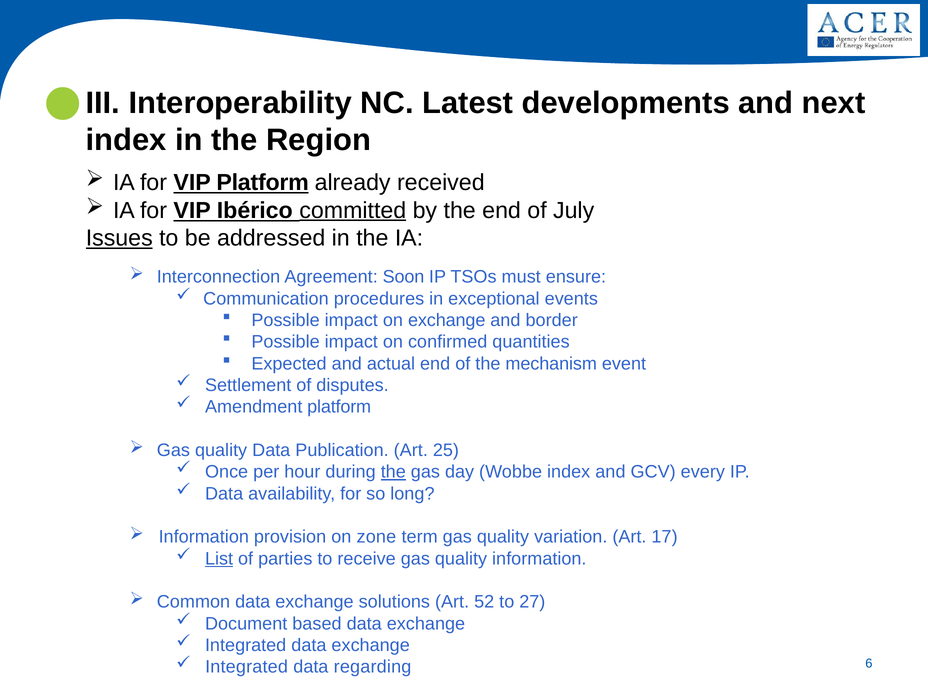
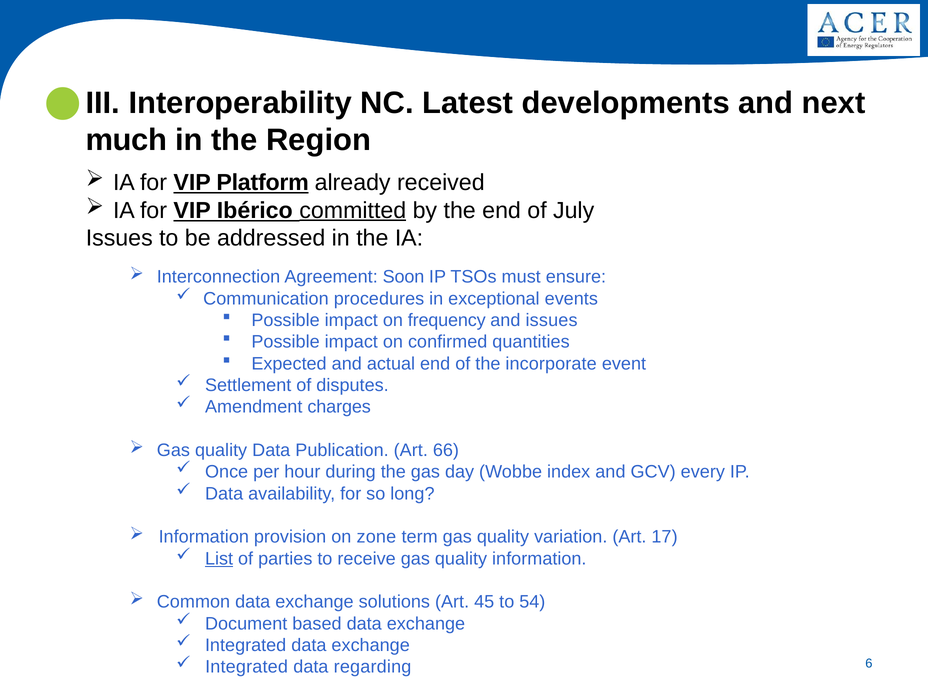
index: index -> much (126, 140)
Issues underline: present -> none (119, 238)
on exchange: exchange -> frequency (447, 320)
and border: border -> issues (552, 320)
mechanism: mechanism -> incorporate (551, 364)
Amendment platform: platform -> charges (339, 407)
25: 25 -> 66 (446, 450)
the underline: present -> none (393, 472)
52: 52 -> 45 (484, 602)
27: 27 -> 54 (532, 602)
